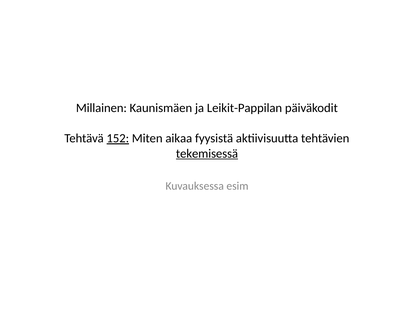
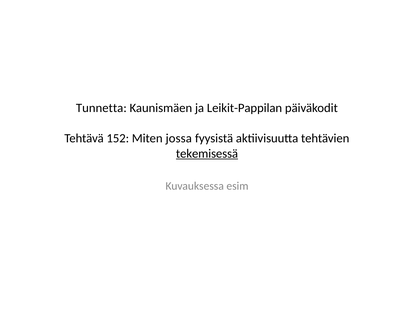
Millainen: Millainen -> Tunnetta (101, 108)
152 underline: present -> none (118, 138)
aikaa: aikaa -> jossa (179, 138)
